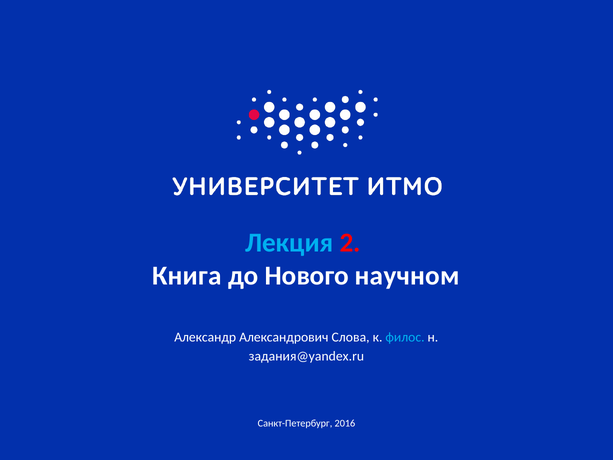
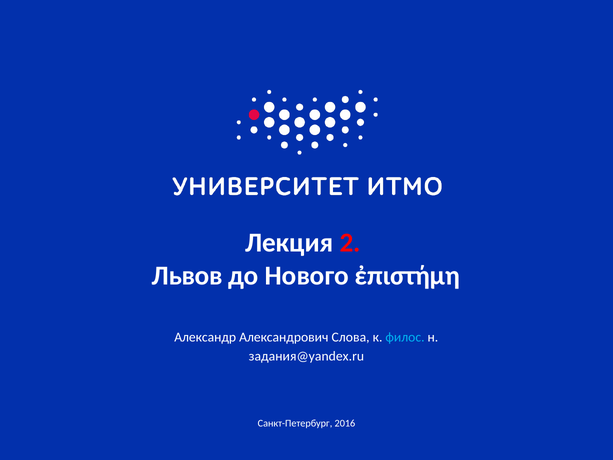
Лекция colour: light blue -> white (289, 243)
Книга: Книга -> Львов (187, 276)
научном: научном -> ἐπιστήμη (407, 276)
